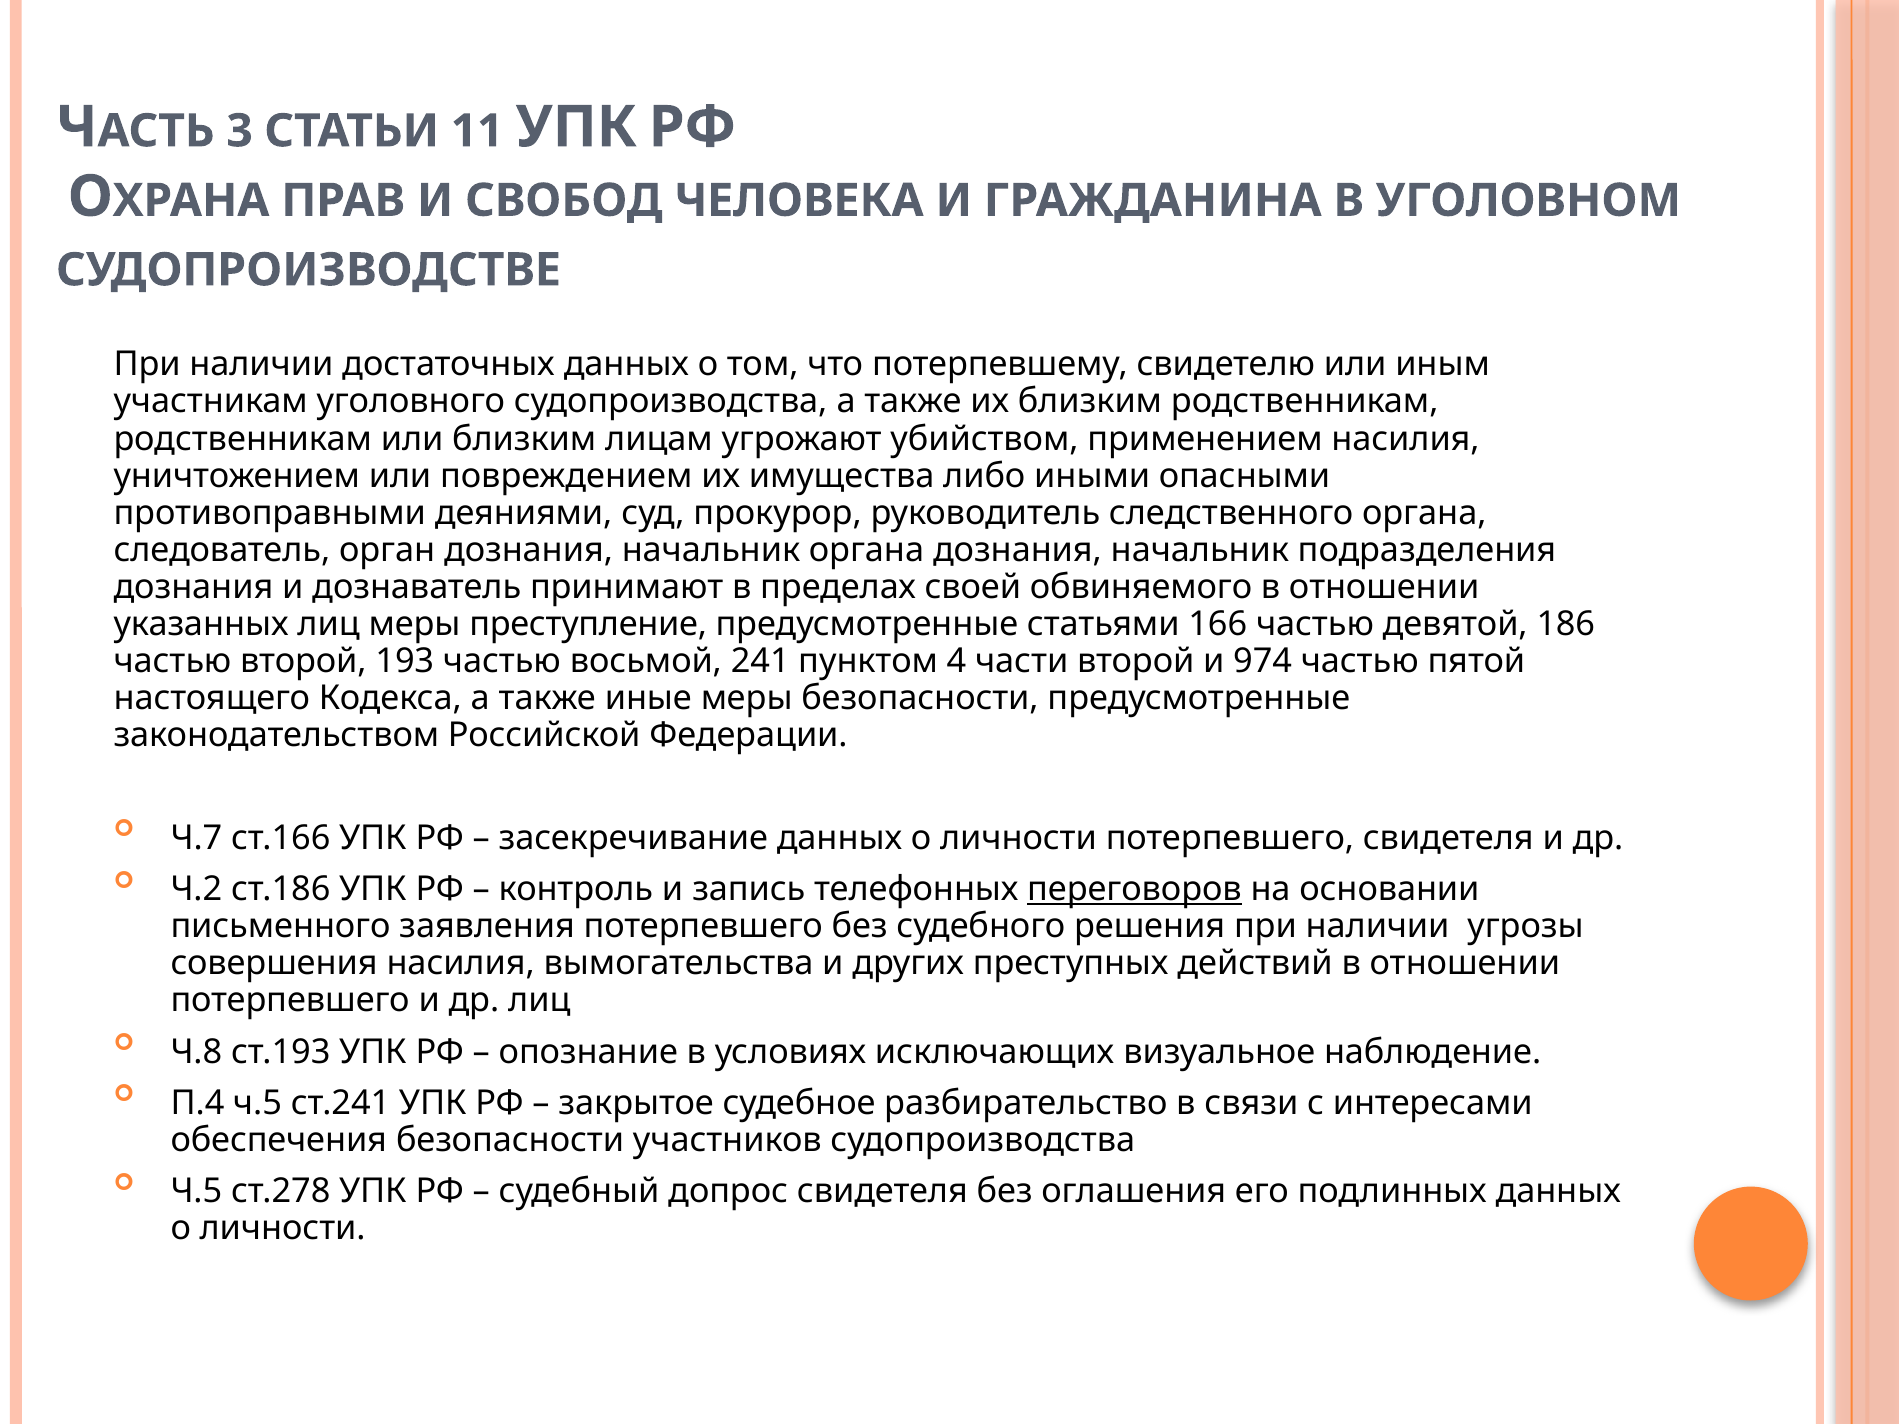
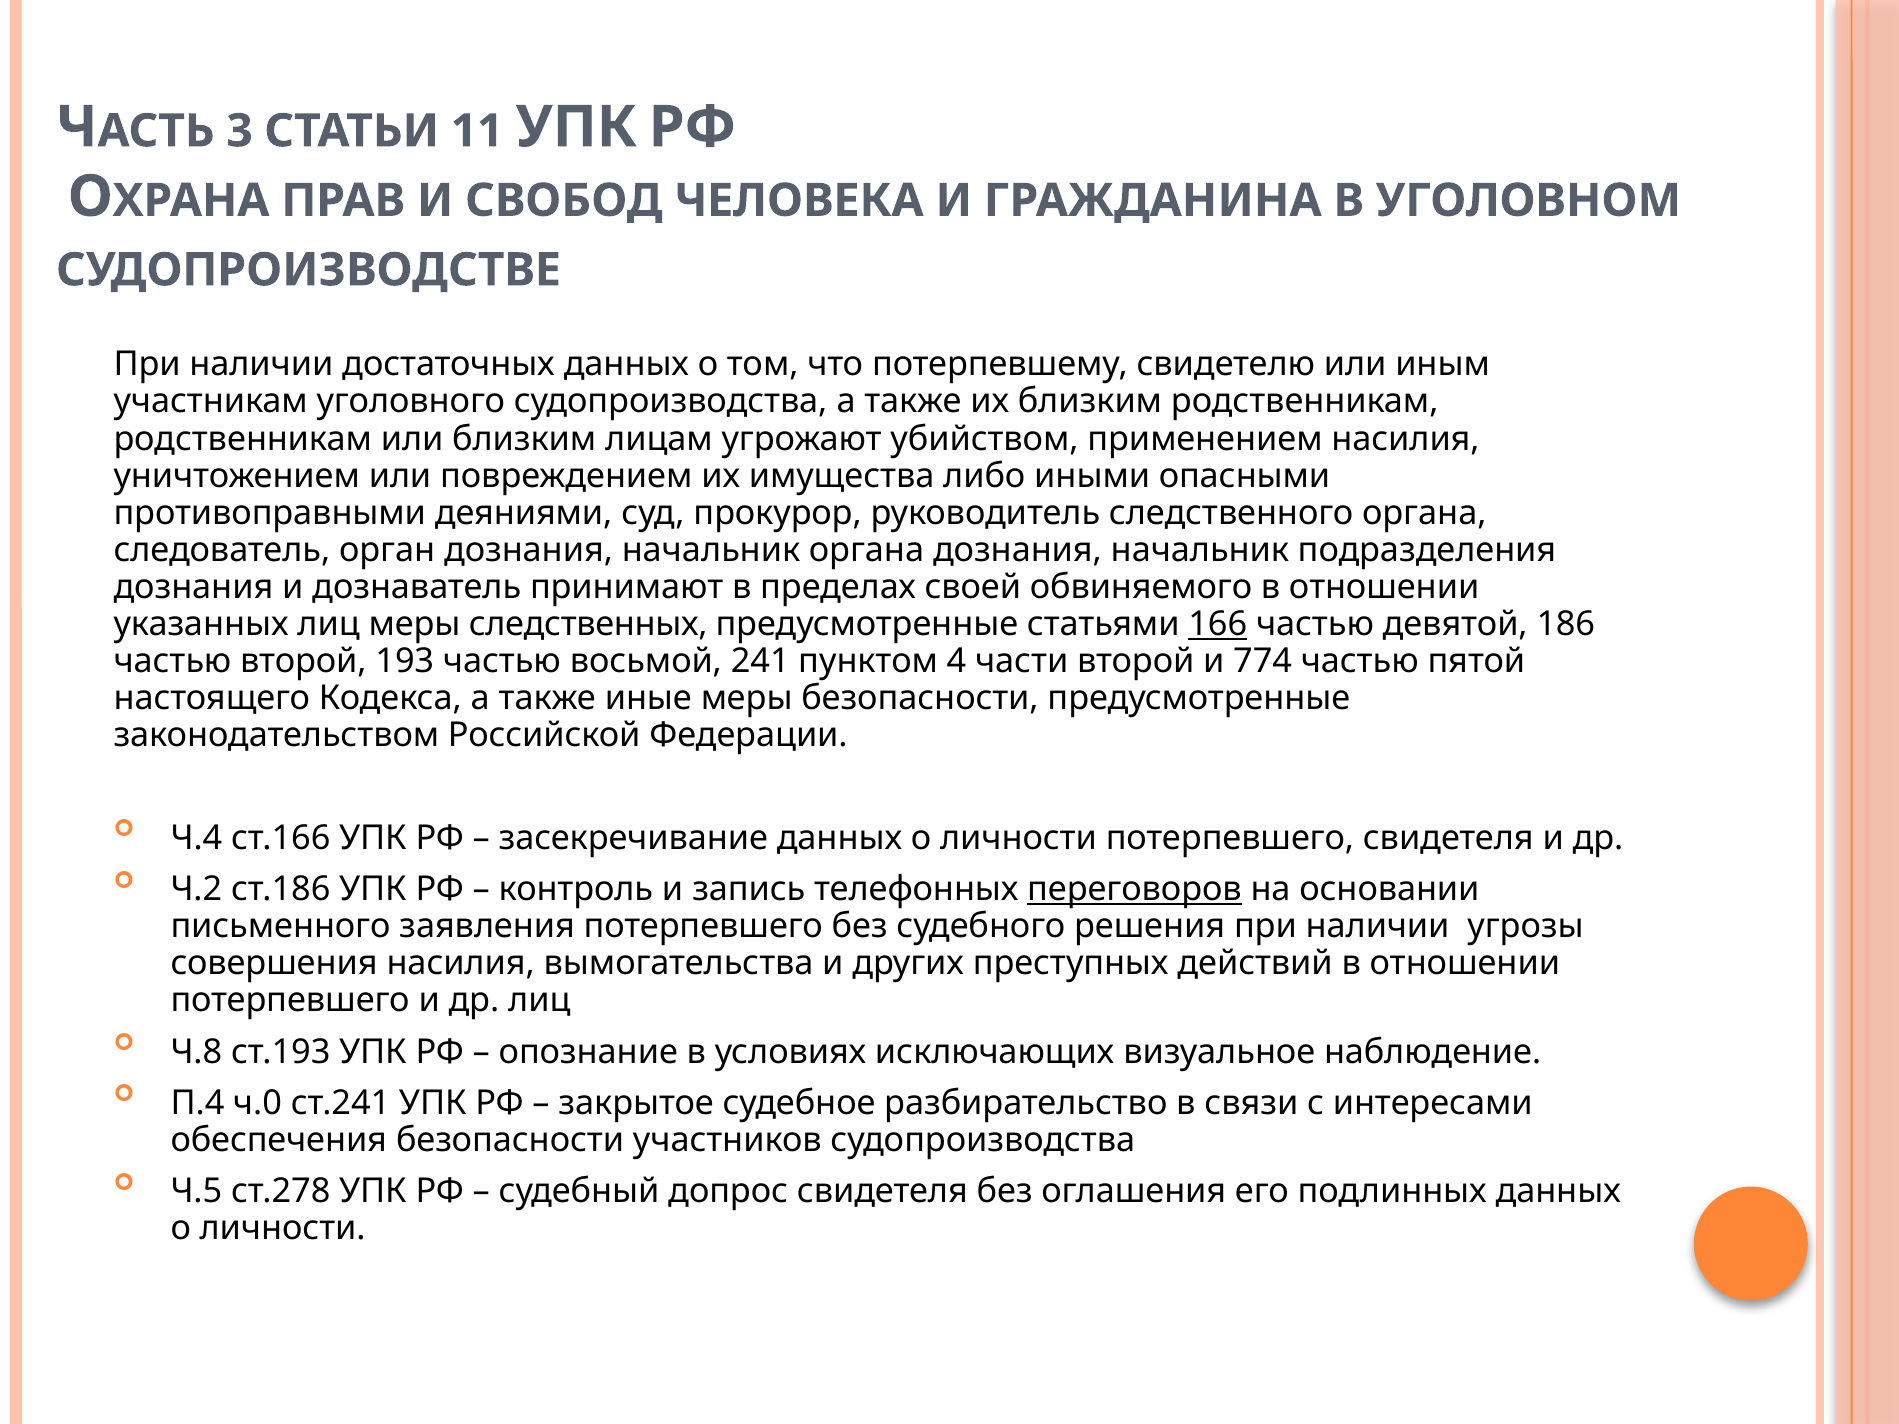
преступление: преступление -> следственных (588, 624)
166 underline: none -> present (1218, 624)
974: 974 -> 774 (1263, 661)
Ч.7: Ч.7 -> Ч.4 (196, 838)
П.4 ч.5: ч.5 -> ч.0 (258, 1103)
